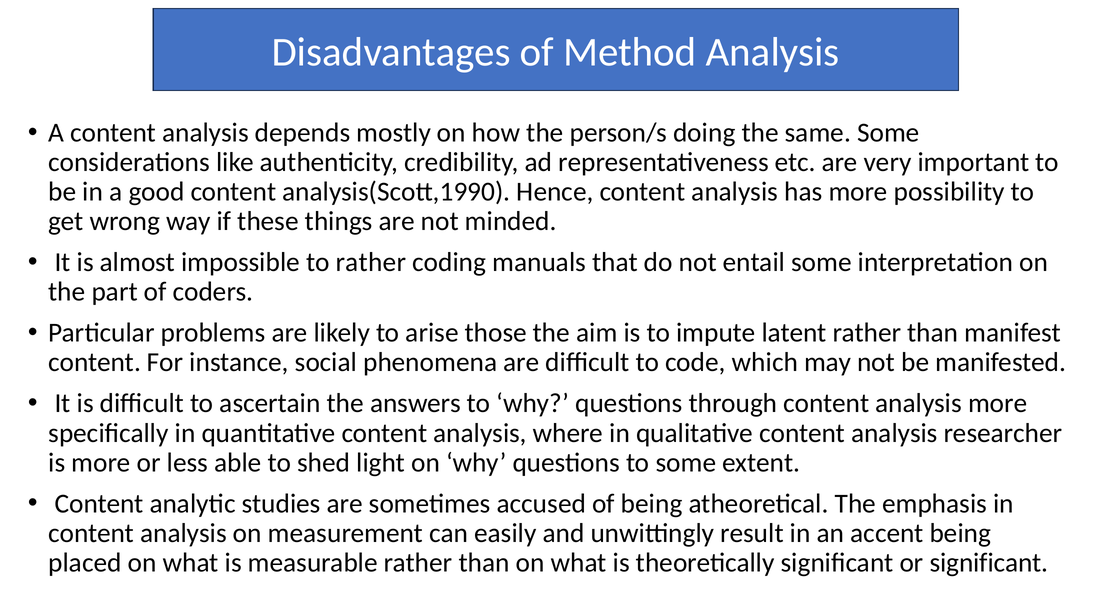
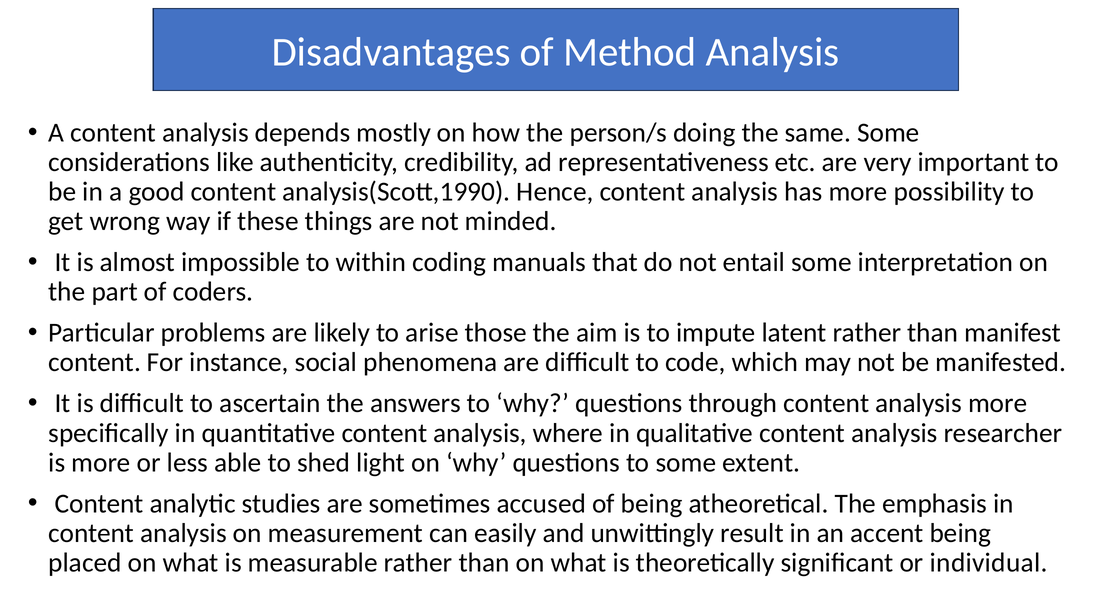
to rather: rather -> within (371, 262)
or significant: significant -> individual (989, 562)
